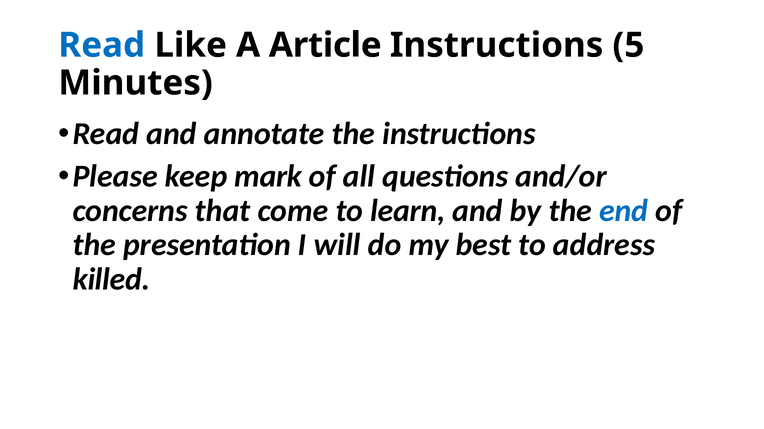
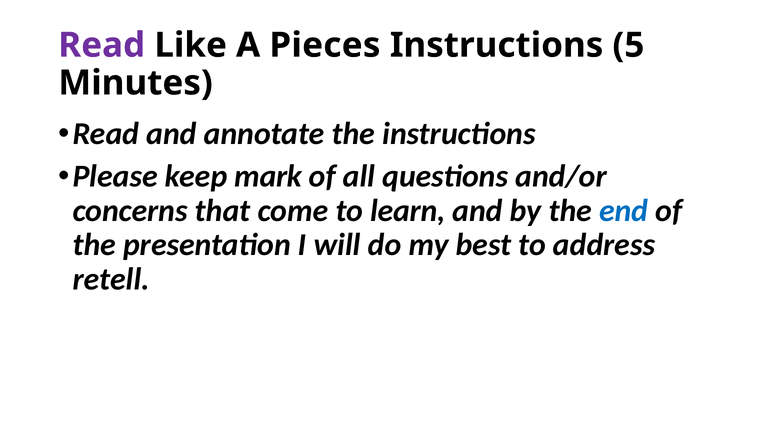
Read colour: blue -> purple (102, 45)
Article: Article -> Pieces (325, 45)
killed: killed -> retell (111, 280)
